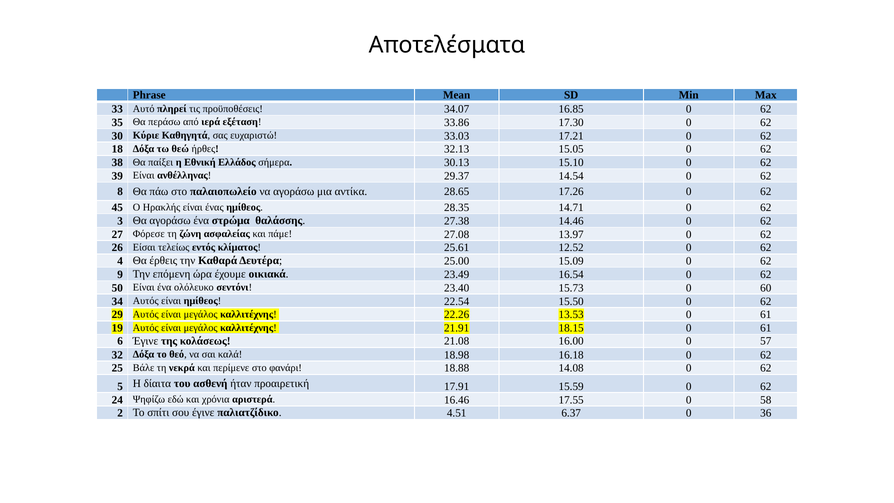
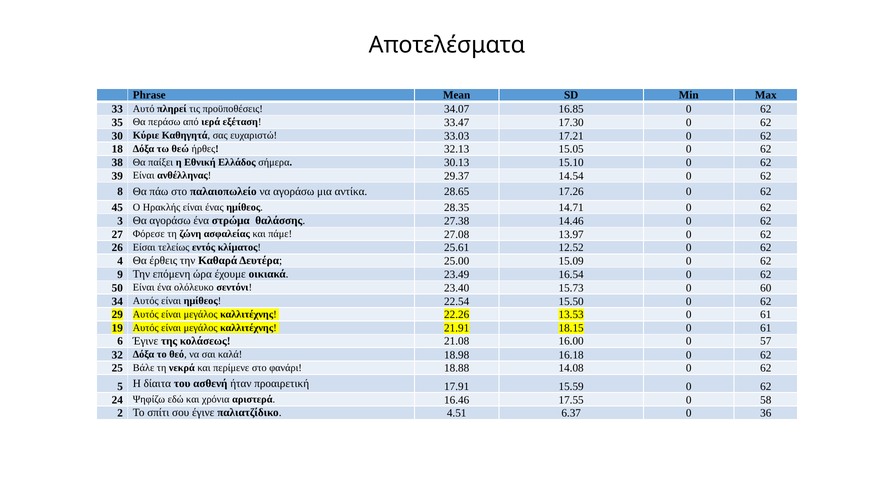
33.86: 33.86 -> 33.47 (457, 122)
